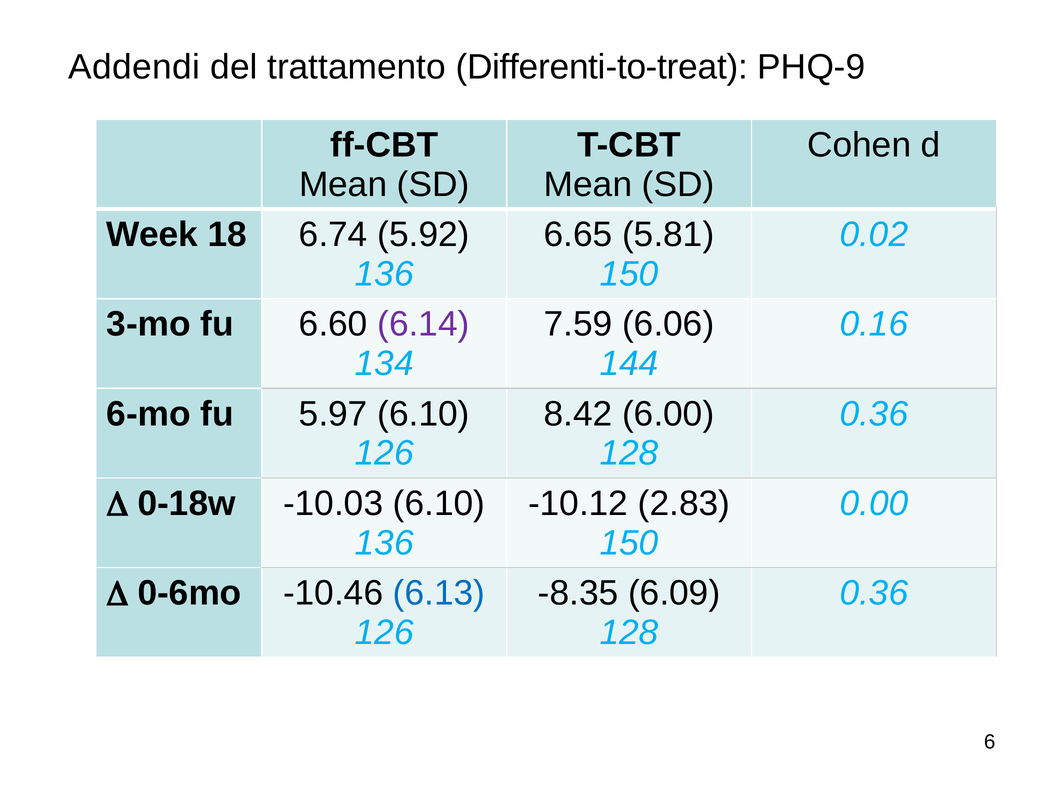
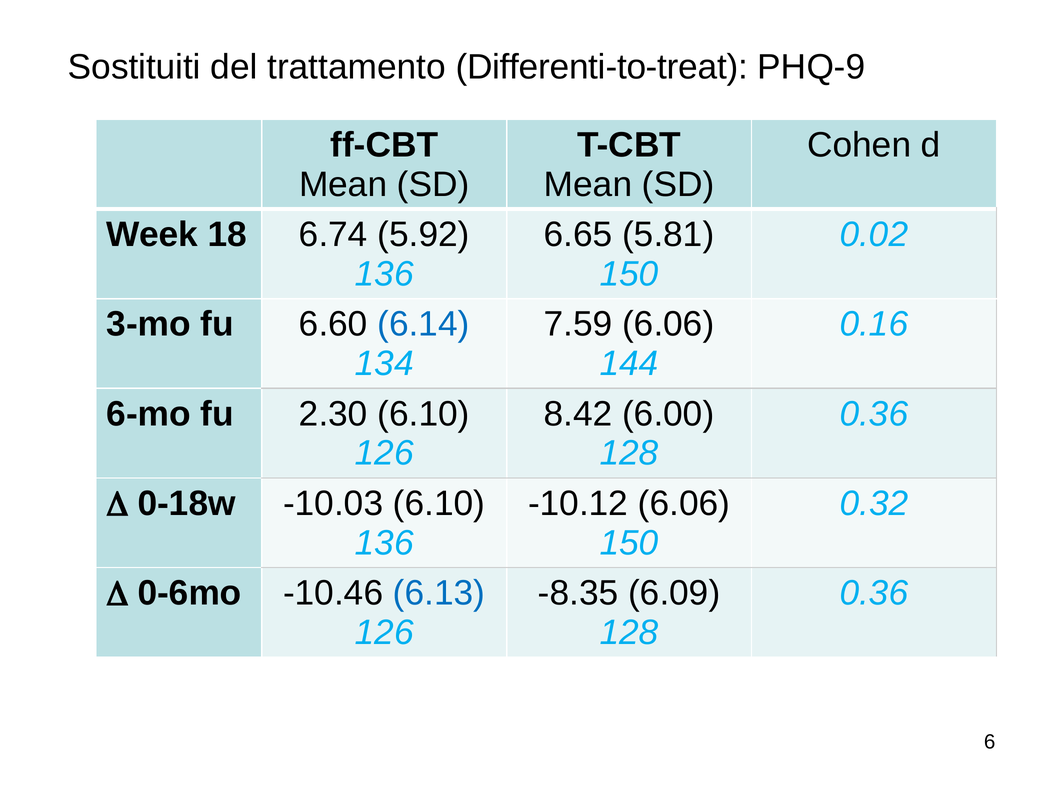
Addendi: Addendi -> Sostituiti (134, 67)
6.14 colour: purple -> blue (423, 324)
5.97: 5.97 -> 2.30 (333, 414)
-10.12 2.83: 2.83 -> 6.06 (684, 504)
0.00: 0.00 -> 0.32 (874, 504)
